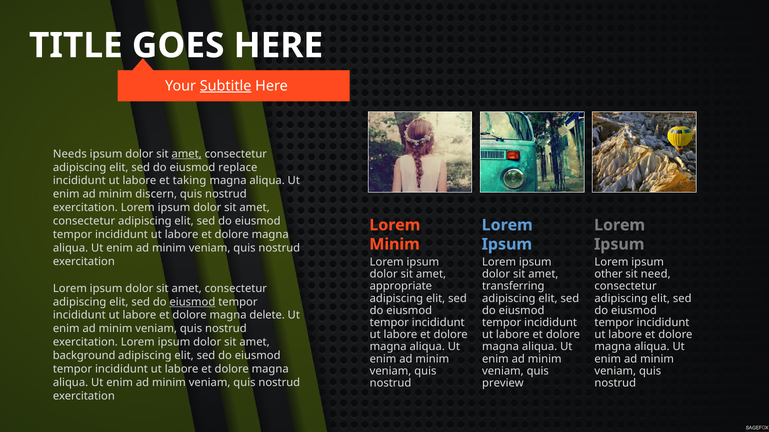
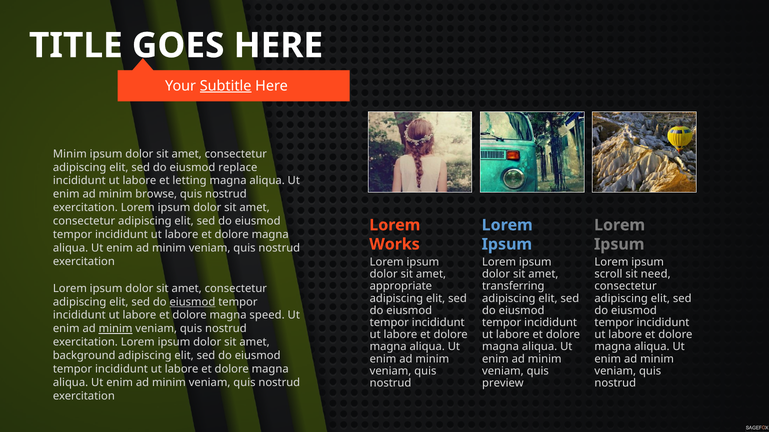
Needs: Needs -> Minim (70, 154)
amet underline: present -> none (187, 154)
taking: taking -> letting (190, 181)
discern: discern -> browse (156, 194)
Minim: Minim -> Works (395, 245)
other: other -> scroll (608, 274)
delete: delete -> speed (267, 316)
minim underline: none -> present (116, 329)
